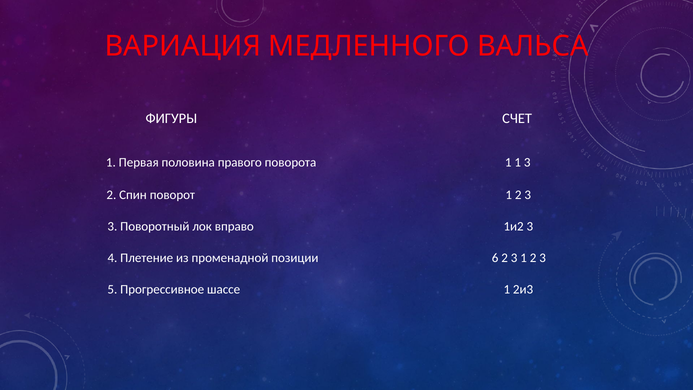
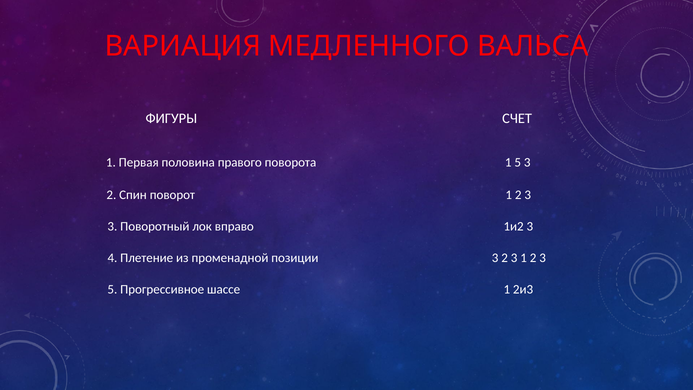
1 1: 1 -> 5 (518, 163)
позиции 6: 6 -> 3 (495, 258)
